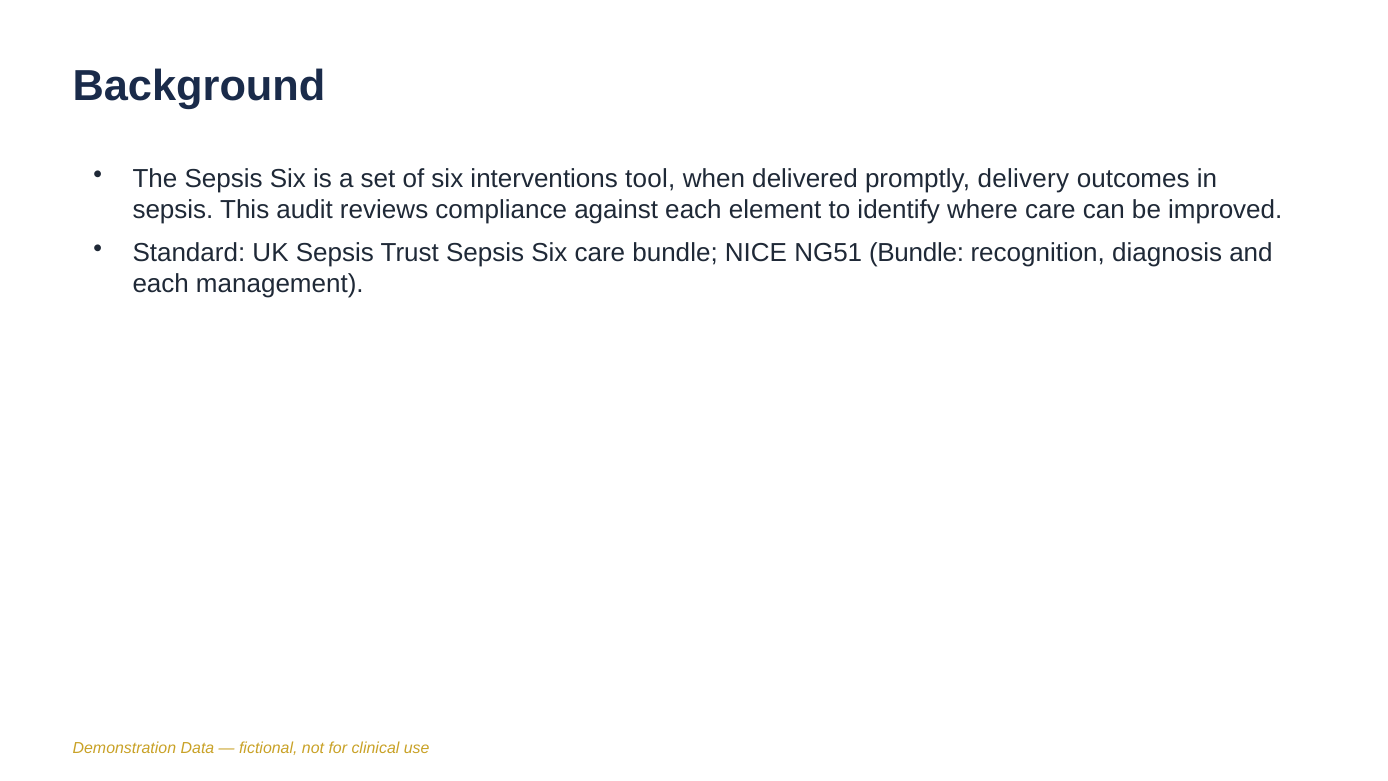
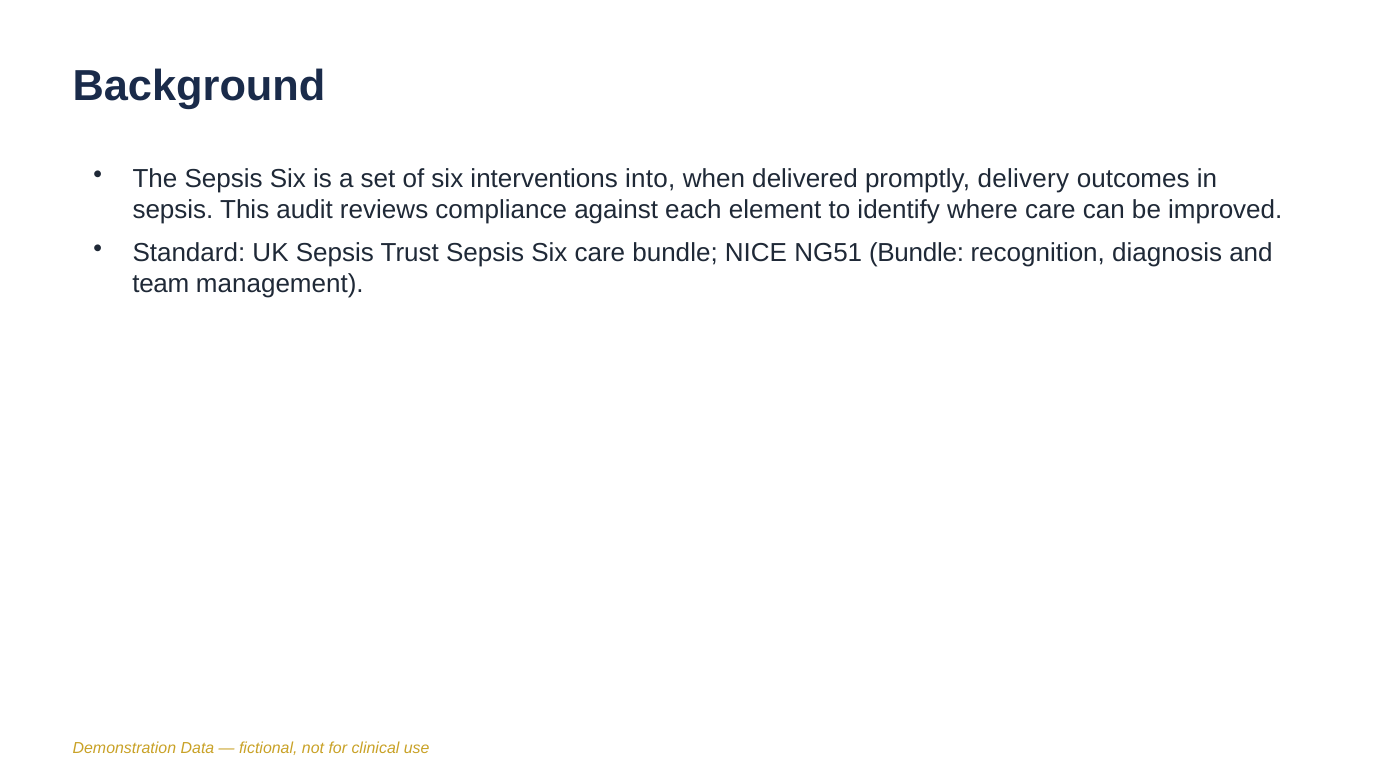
tool: tool -> into (650, 179)
each: each -> team (161, 284)
